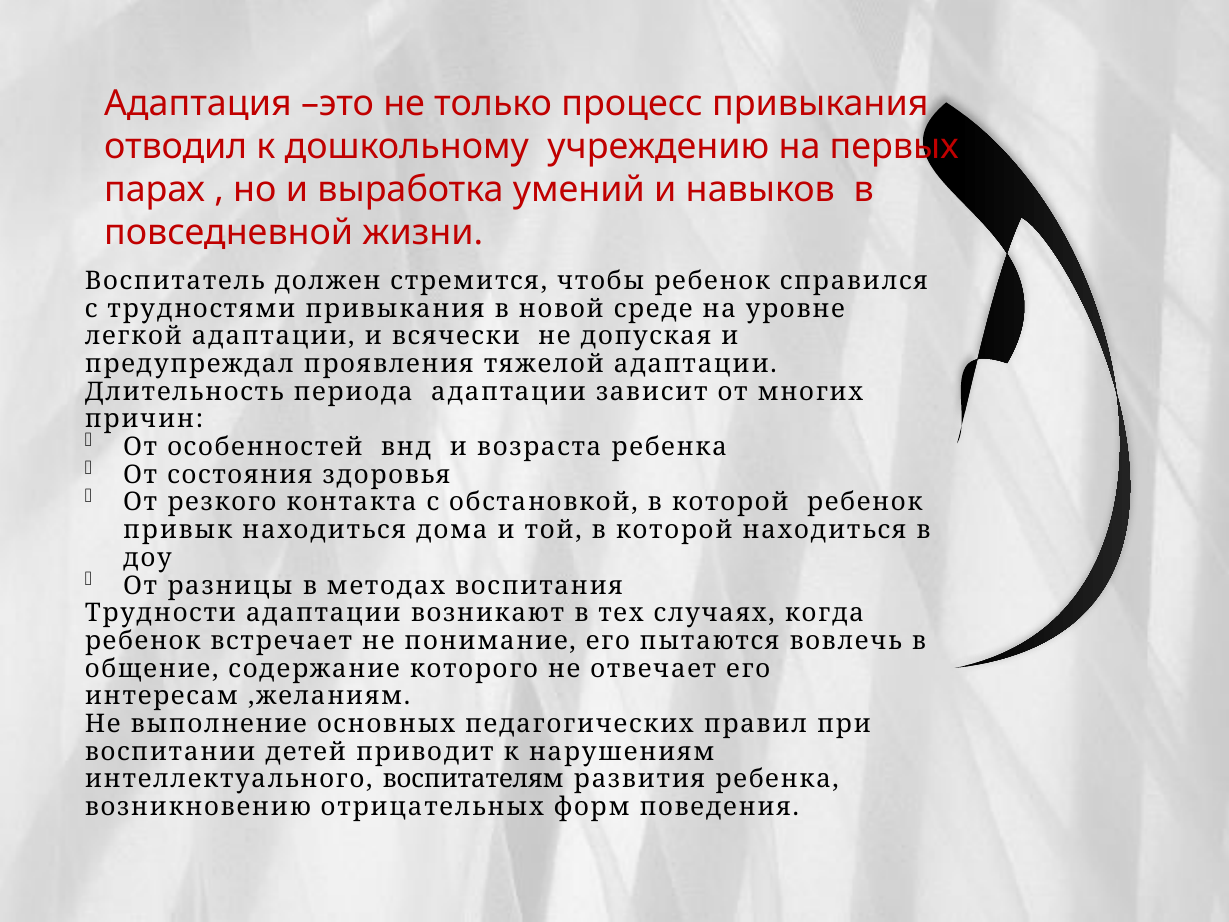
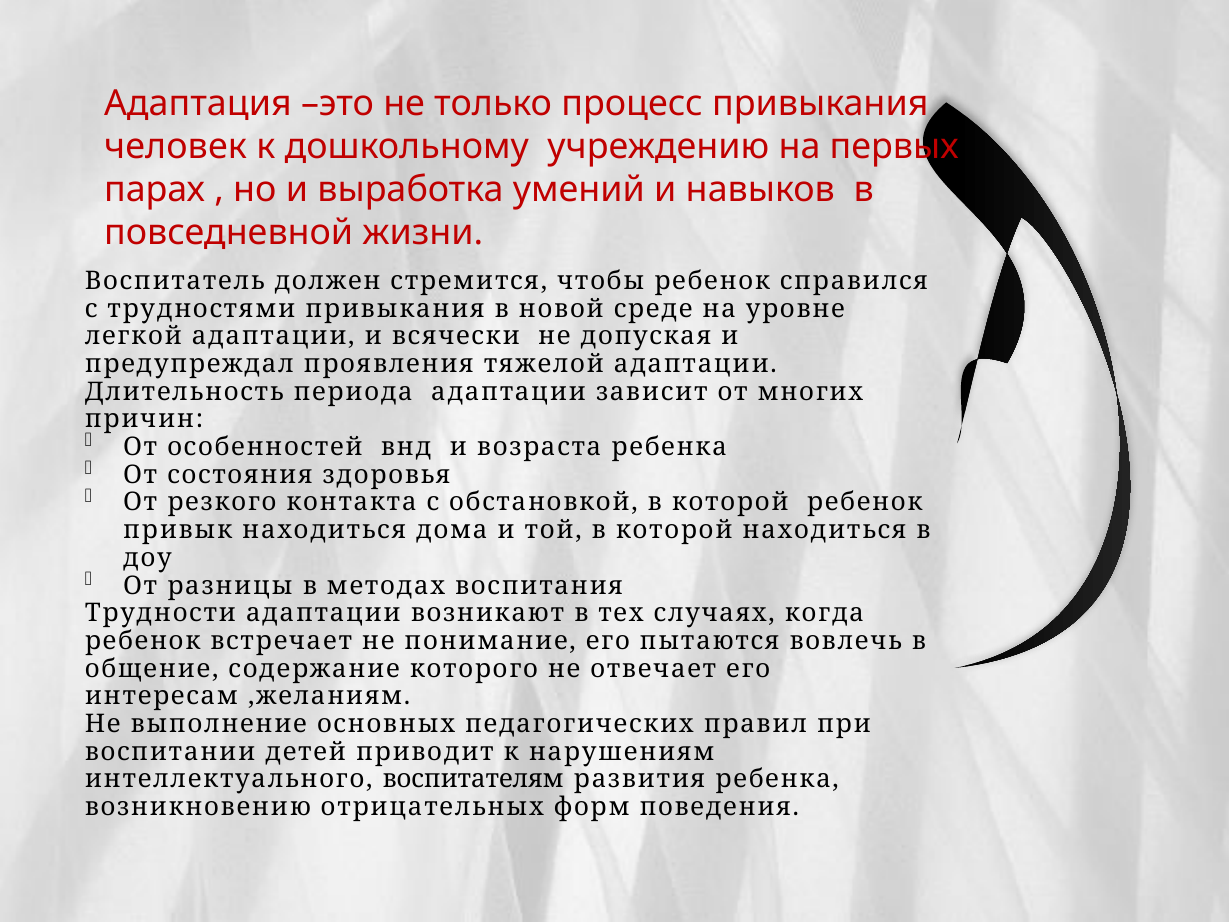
отводил: отводил -> человек (176, 147)
